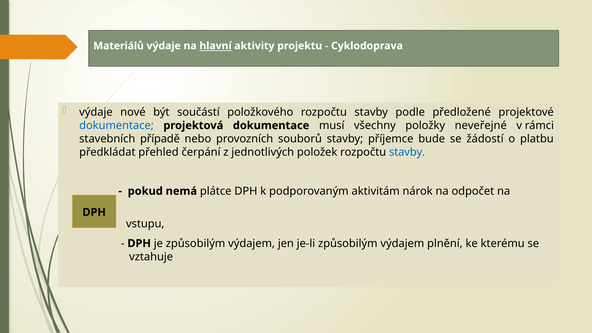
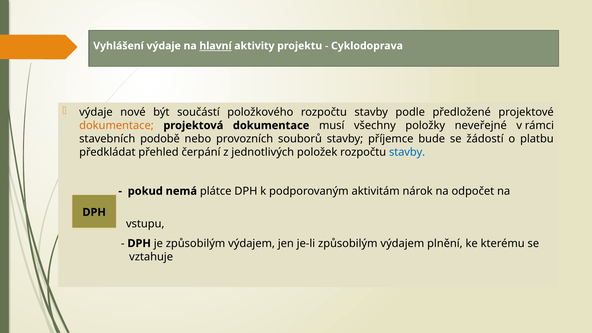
Materiálů: Materiálů -> Vyhlášení (118, 46)
dokumentace colour: blue -> orange (116, 125)
případě: případě -> podobě (160, 139)
